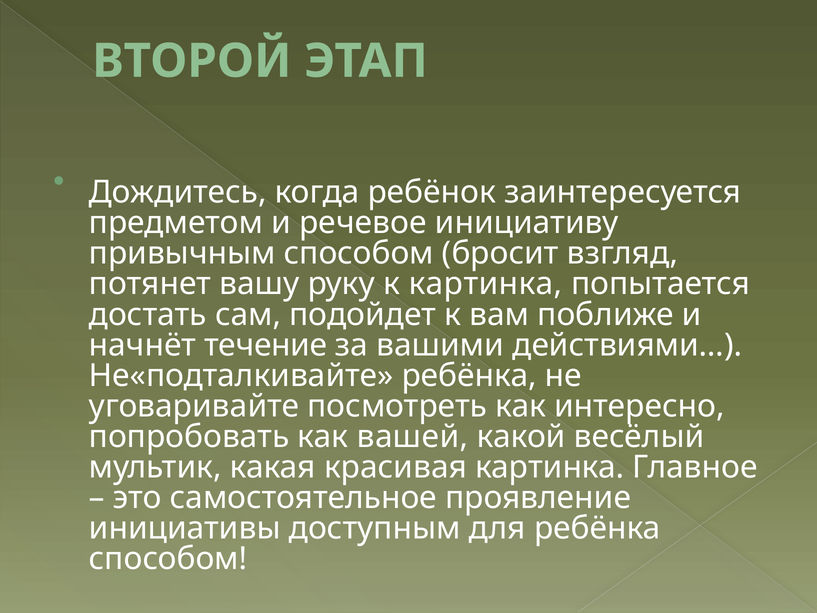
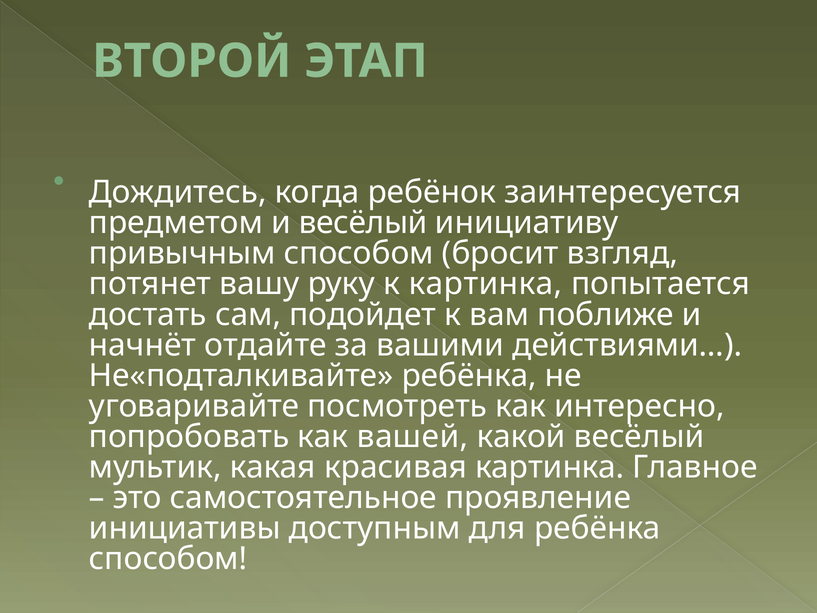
и речевое: речевое -> весёлый (363, 223)
течение: течение -> отдайте (266, 345)
